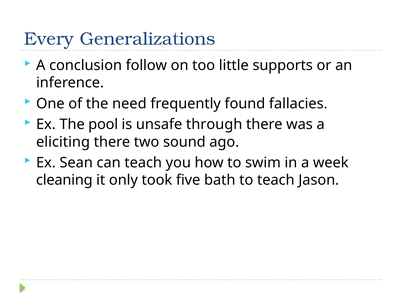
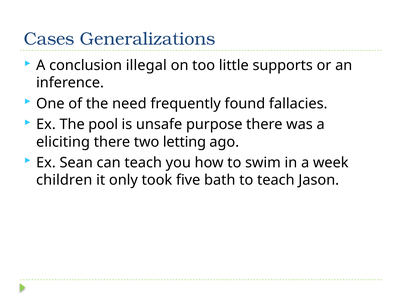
Every: Every -> Cases (49, 39)
follow: follow -> illegal (146, 65)
through: through -> purpose (214, 124)
sound: sound -> letting (184, 142)
cleaning: cleaning -> children (64, 180)
